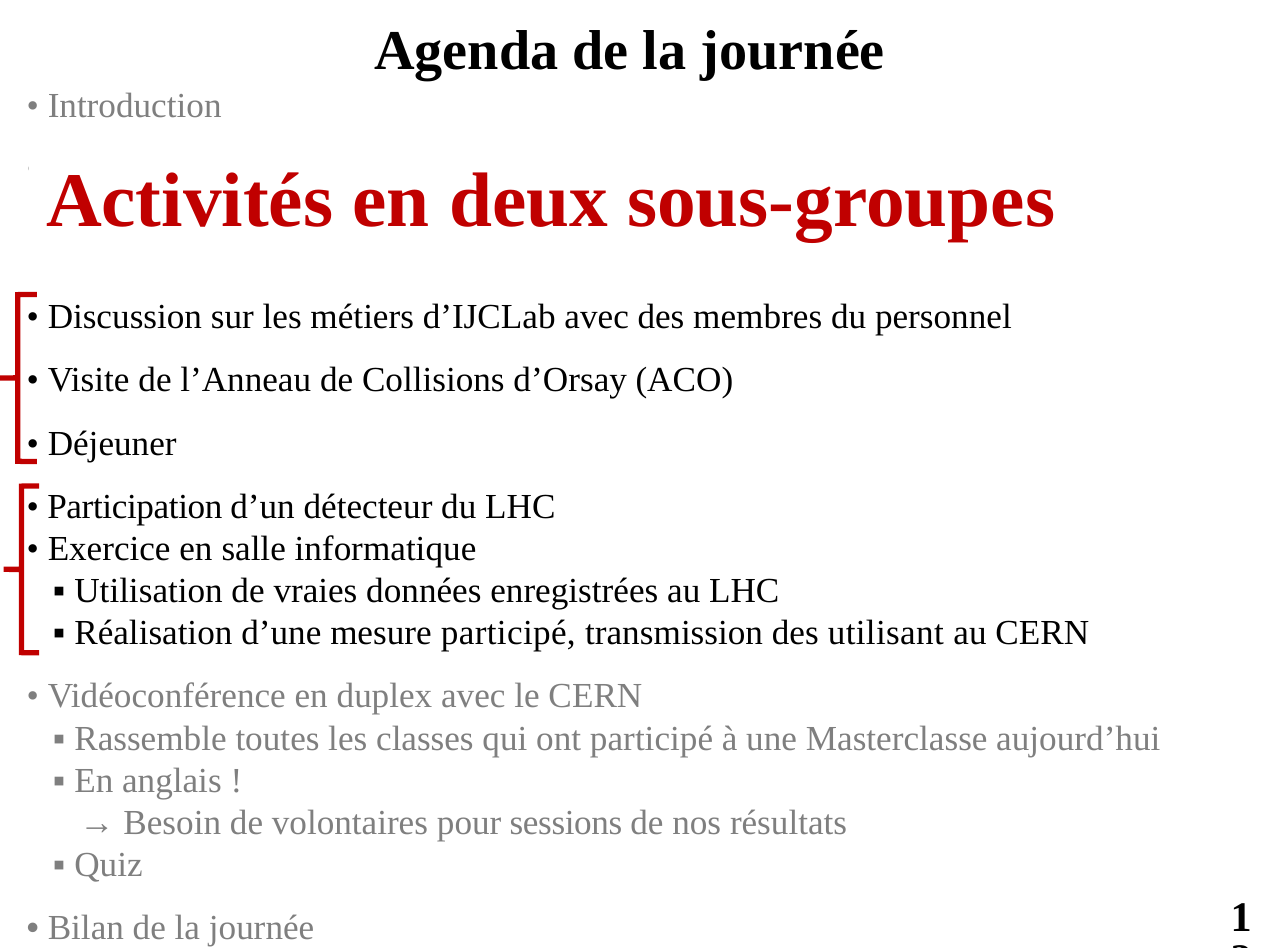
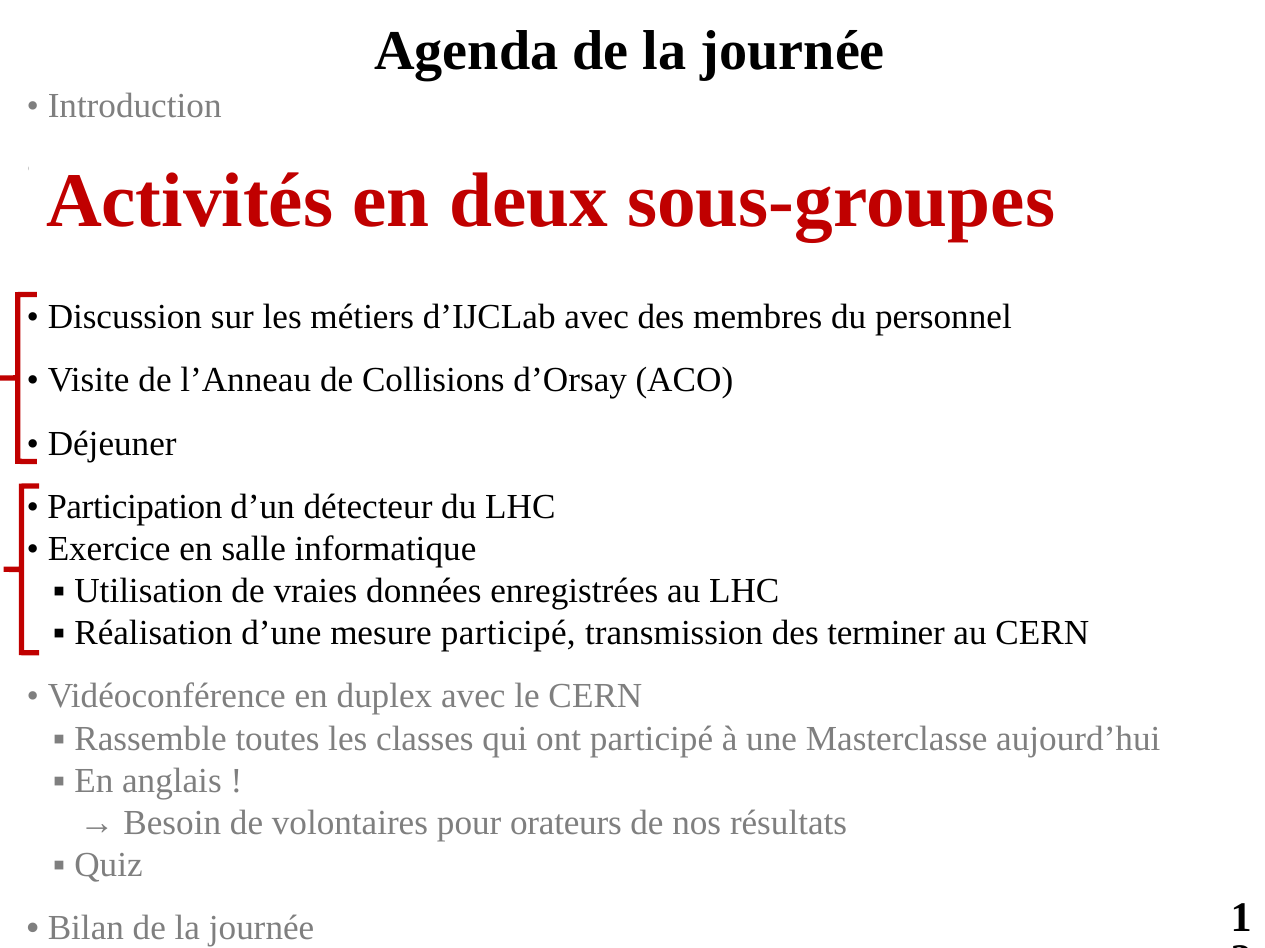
utilisant: utilisant -> terminer (886, 634)
sessions: sessions -> orateurs (566, 823)
